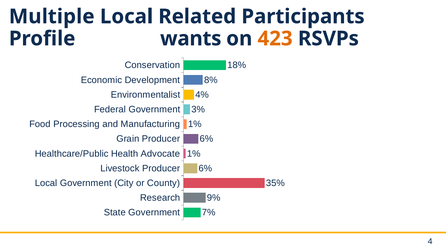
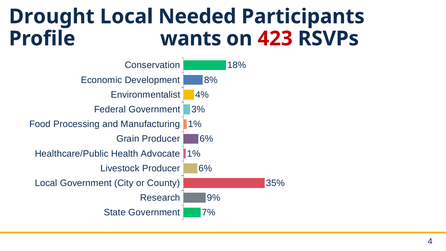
Multiple: Multiple -> Drought (52, 16)
Related: Related -> Needed (197, 16)
423 colour: orange -> red (275, 39)
